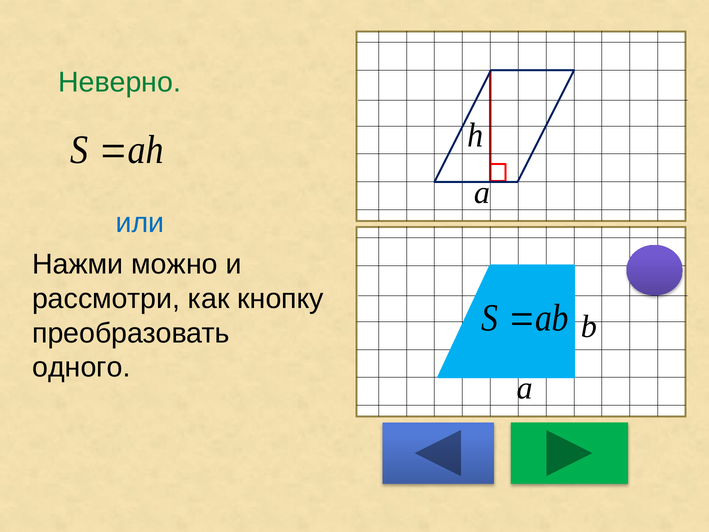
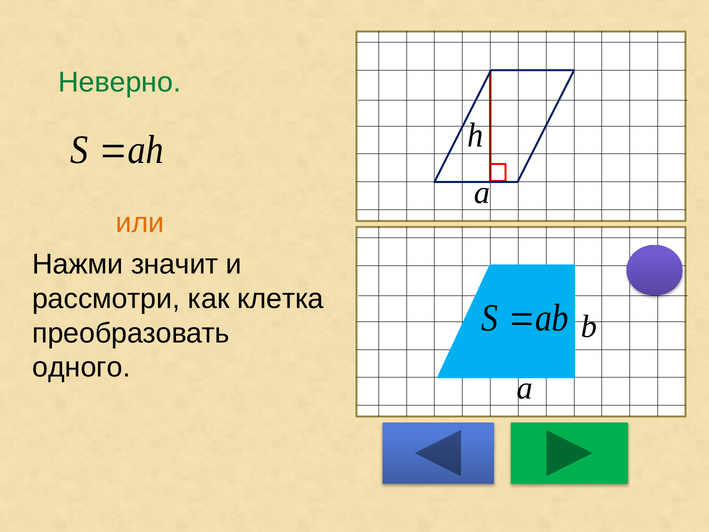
или colour: blue -> orange (140, 223)
можно: можно -> значит (175, 264)
кнопку: кнопку -> клетка (280, 299)
